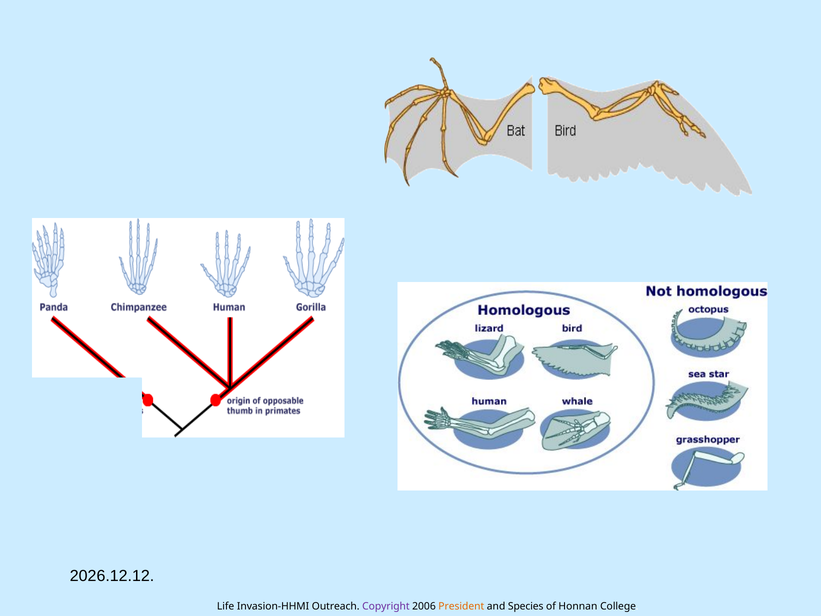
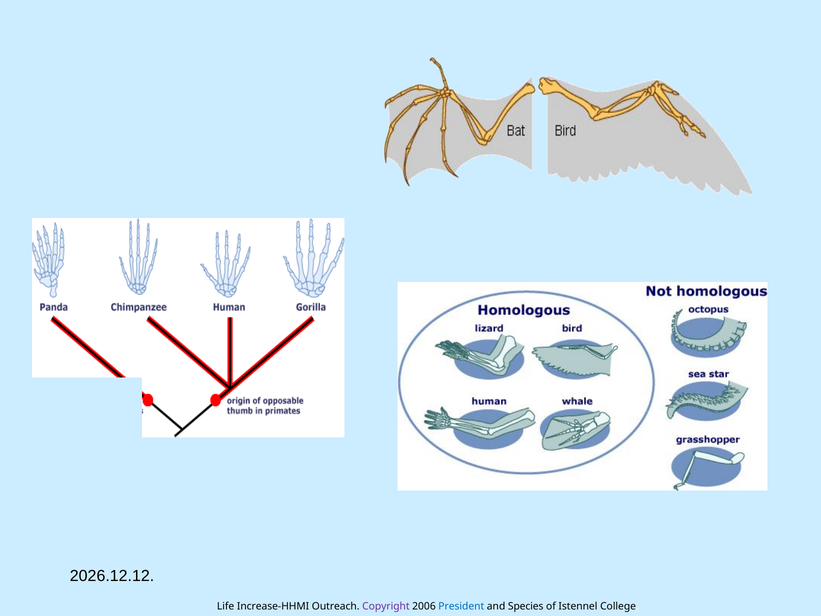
Invasion-HHMI: Invasion-HHMI -> Increase-HHMI (273, 606)
President colour: orange -> blue (461, 606)
Honnan: Honnan -> Istennel (578, 606)
